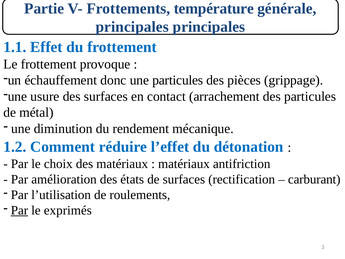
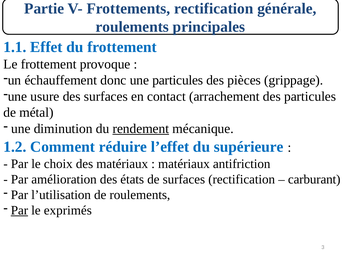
Frottements température: température -> rectification (214, 8)
principales: principales -> roulements (132, 27)
rendement underline: none -> present (141, 129)
détonation: détonation -> supérieure (249, 147)
